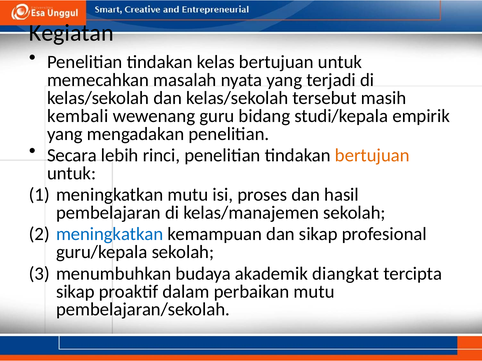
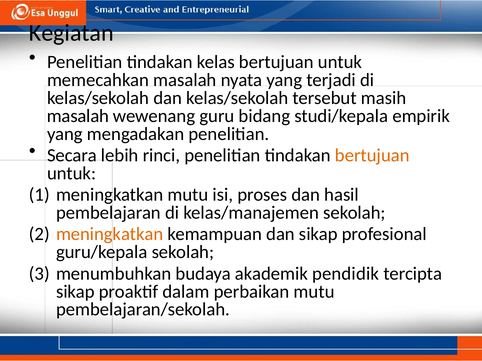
kembali: kembali -> masalah (78, 116)
meningkatkan colour: blue -> orange (110, 234)
diangkat: diangkat -> pendidik (346, 274)
